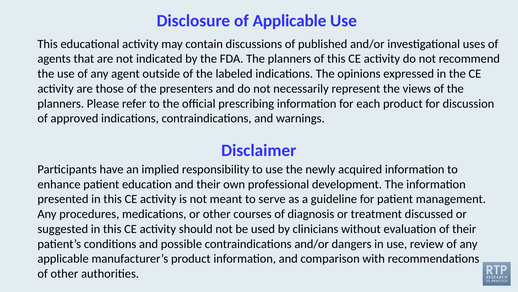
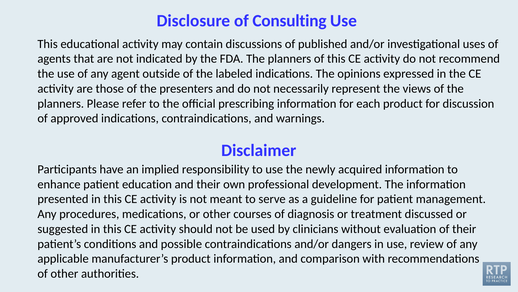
of Applicable: Applicable -> Consulting (289, 21)
